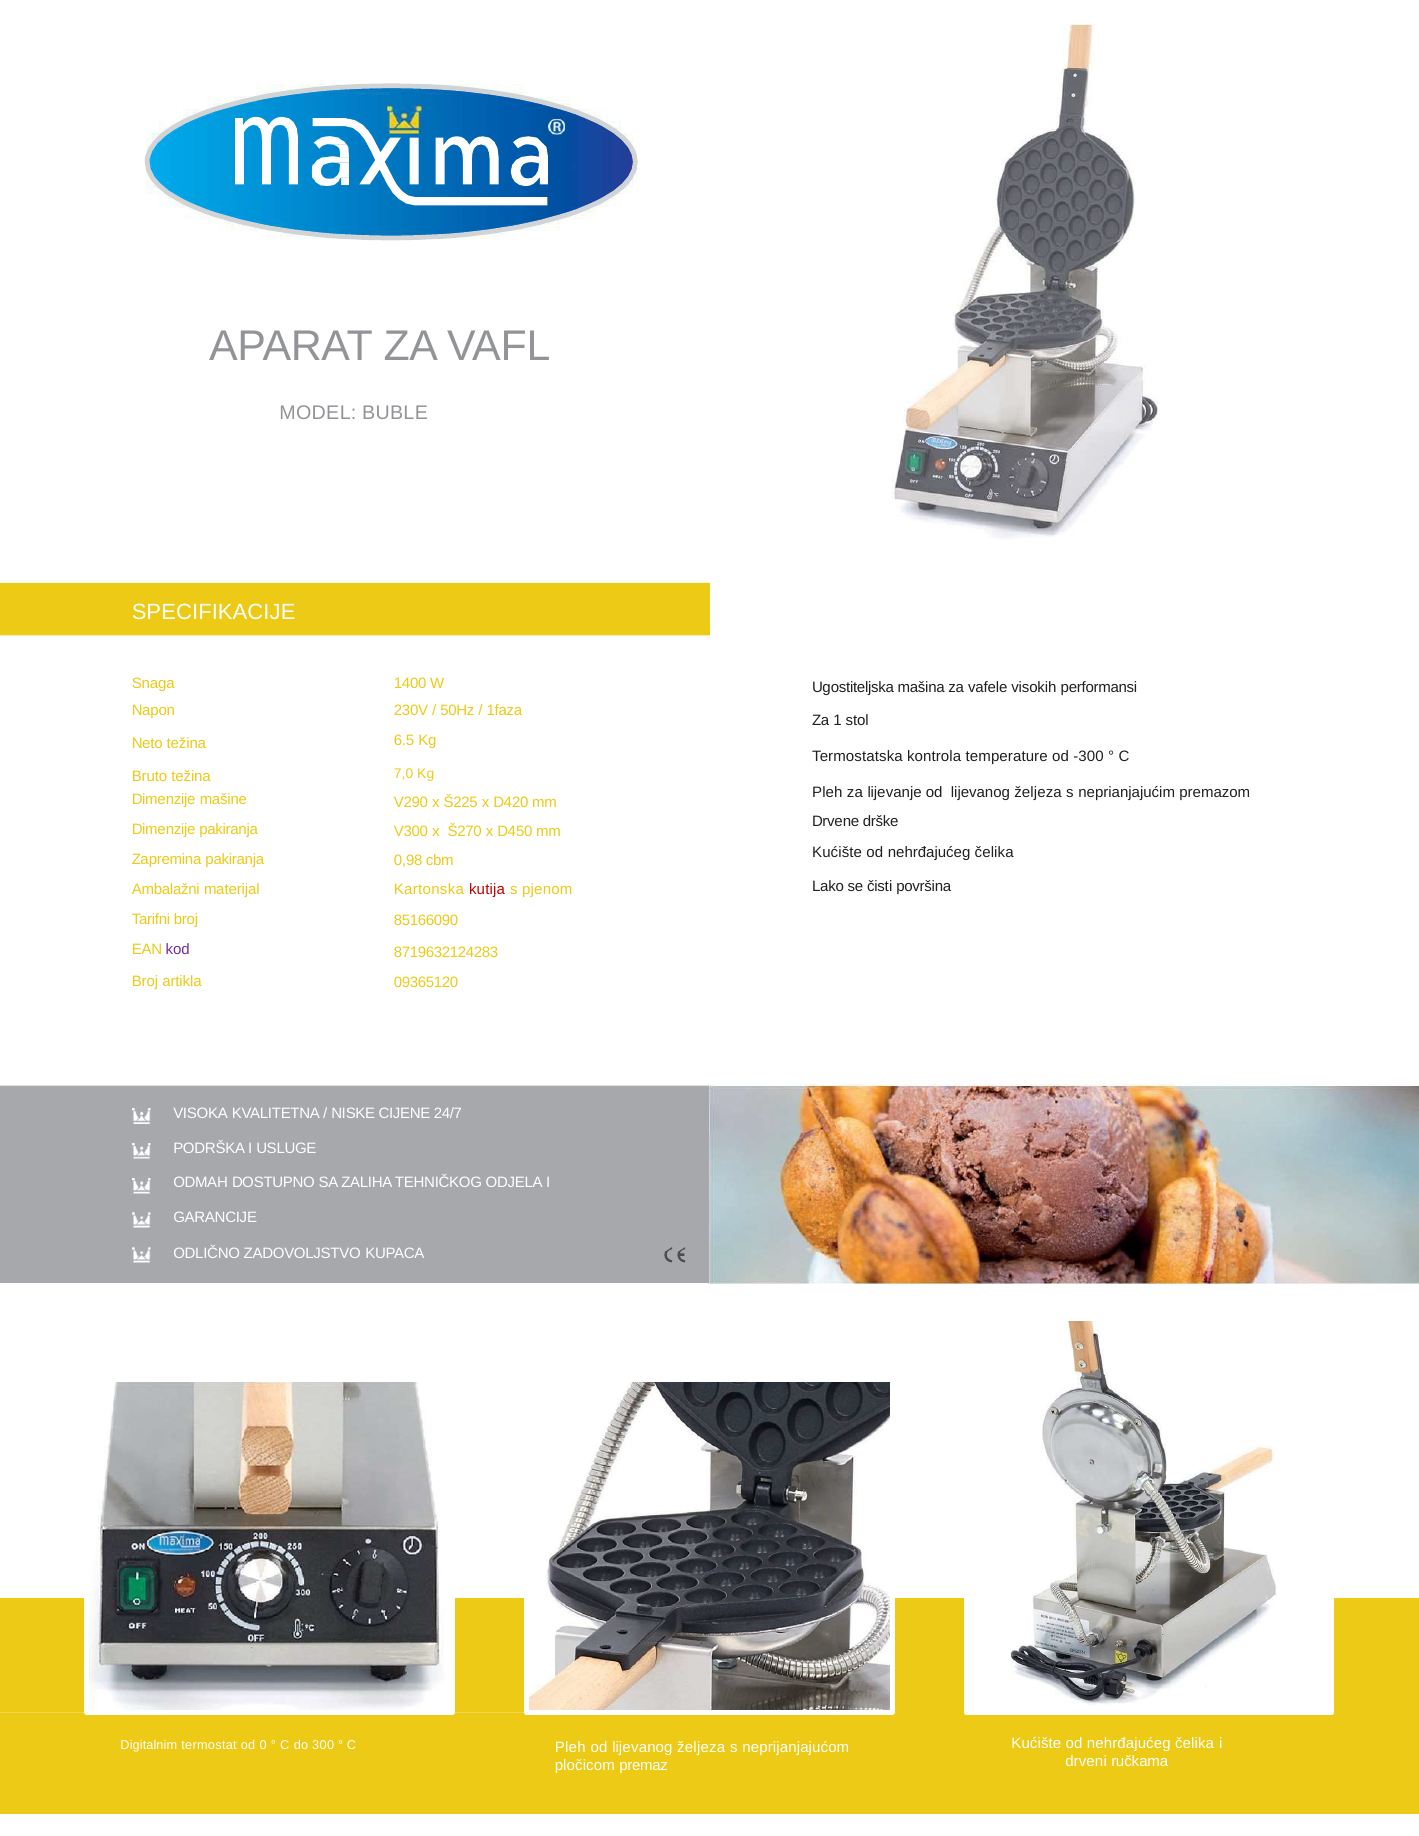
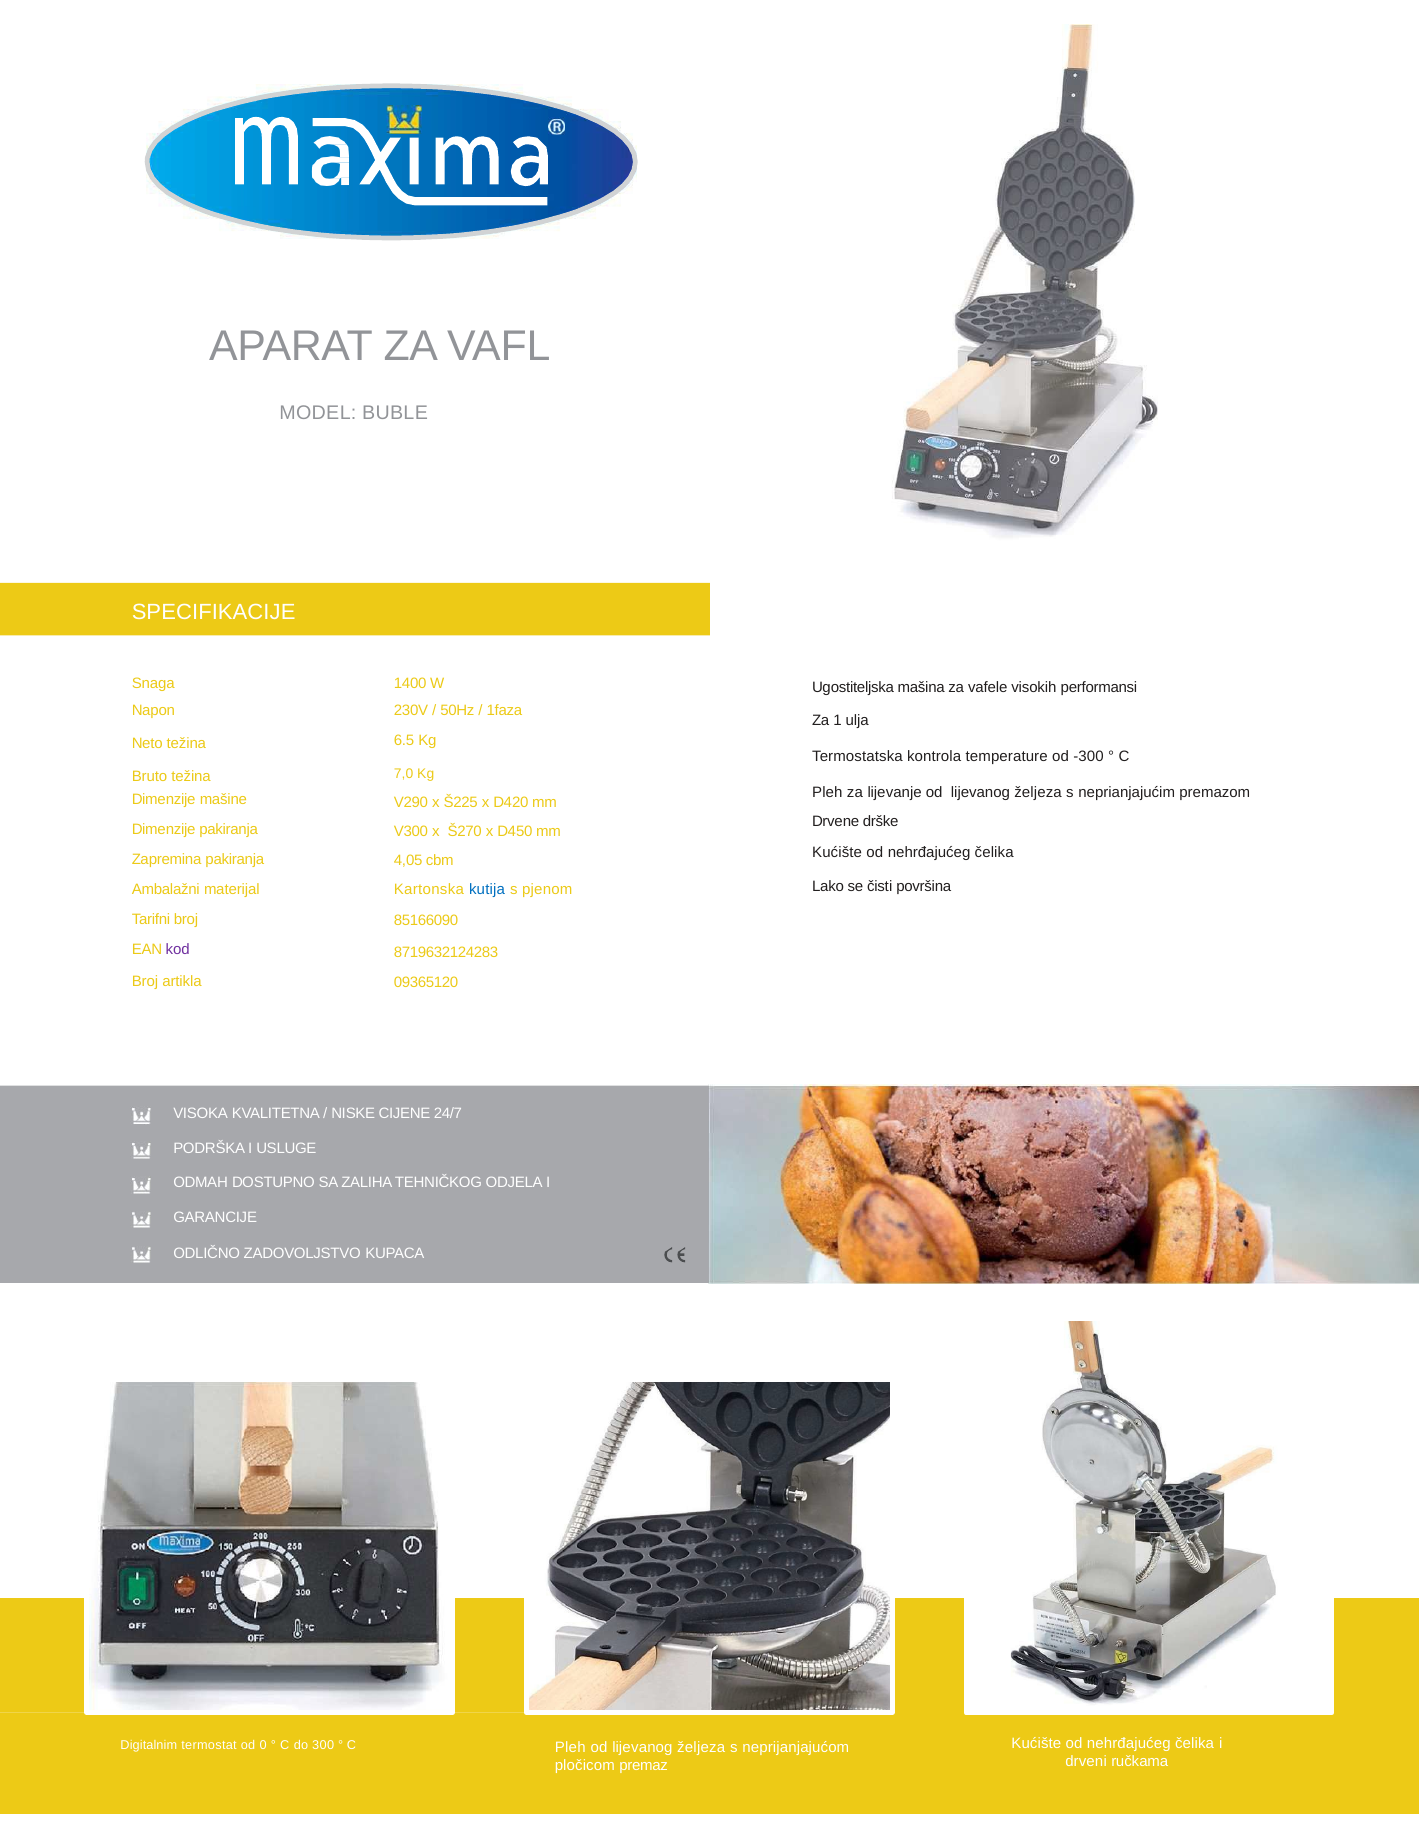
stol: stol -> ulja (857, 721)
0,98: 0,98 -> 4,05 (408, 861)
kutija colour: red -> blue (487, 890)
